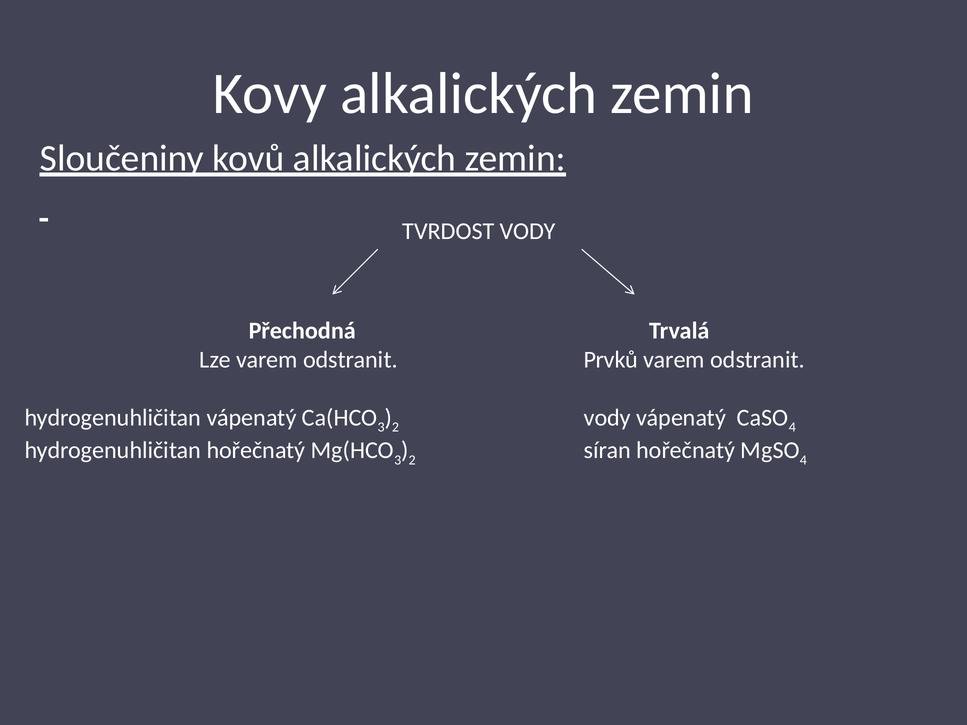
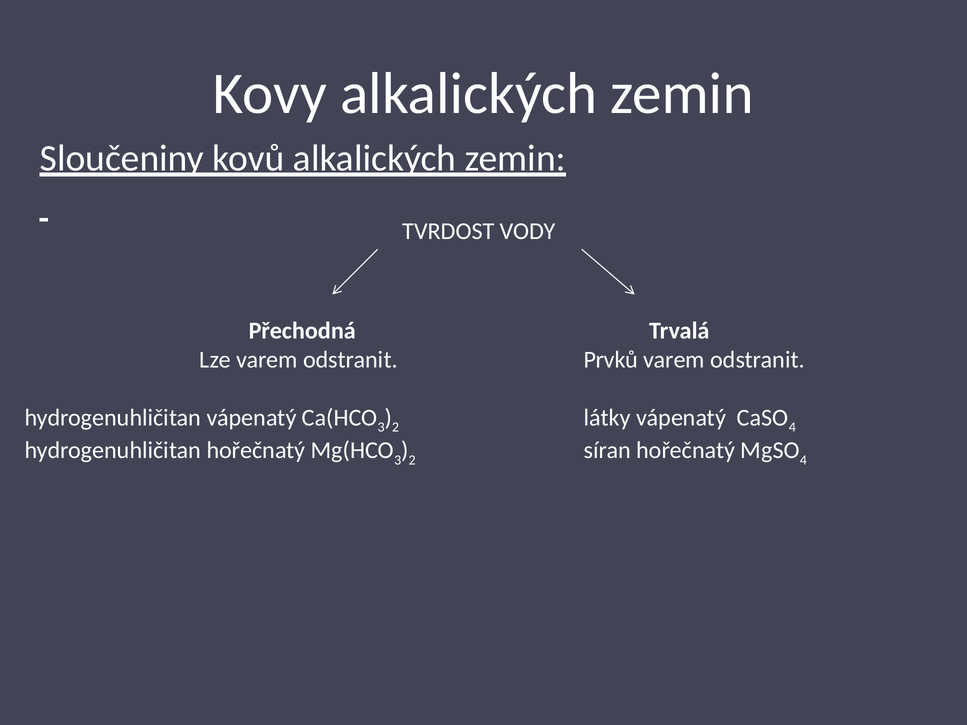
vody: vody -> látky (607, 418)
